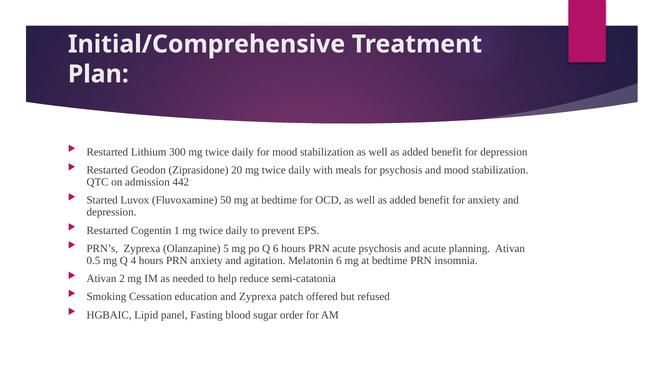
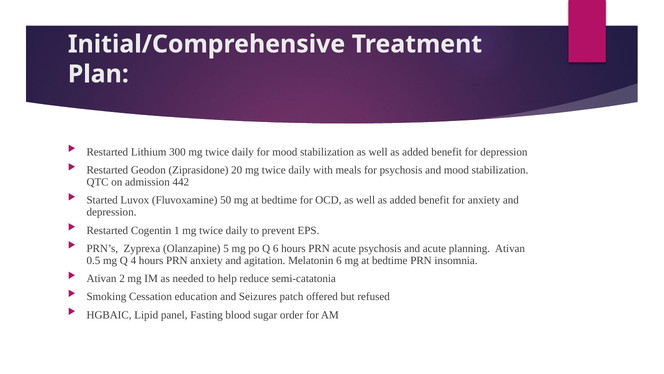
and Zyprexa: Zyprexa -> Seizures (258, 296)
